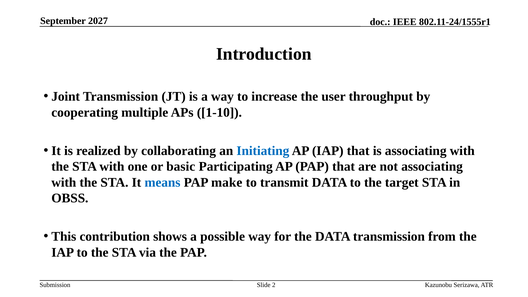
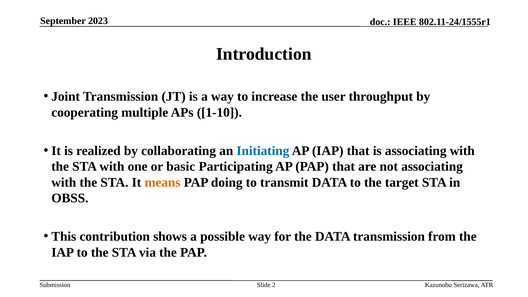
2027: 2027 -> 2023 (98, 21)
means colour: blue -> orange (162, 182)
make: make -> doing (227, 182)
